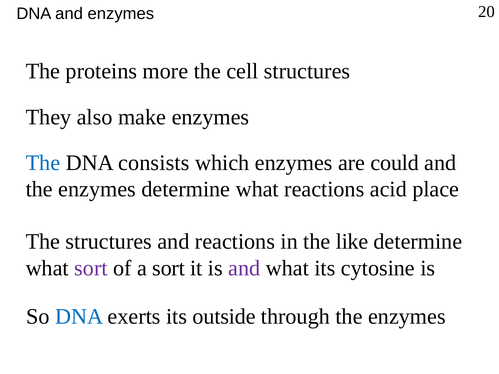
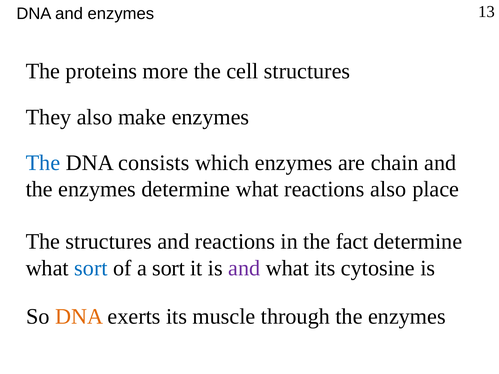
20: 20 -> 13 (486, 12)
could: could -> chain (395, 163)
reactions acid: acid -> also (388, 189)
like: like -> fact (352, 242)
sort colour: purple -> blue (91, 268)
DNA colour: blue -> orange (79, 317)
outside: outside -> muscle (224, 317)
